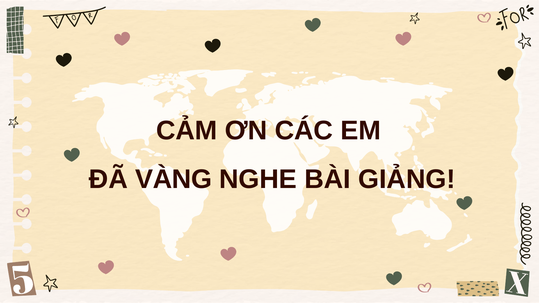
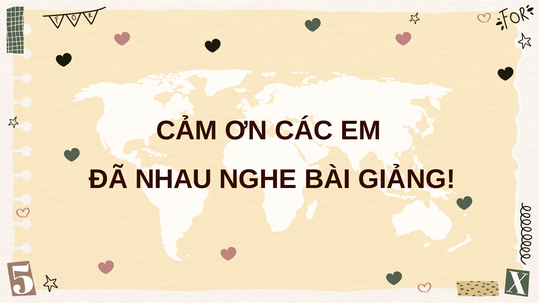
VÀNG: VÀNG -> NHAU (174, 179)
